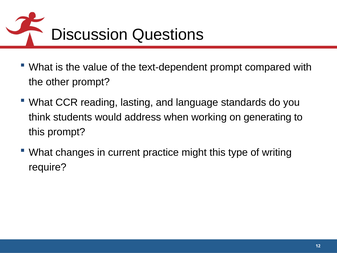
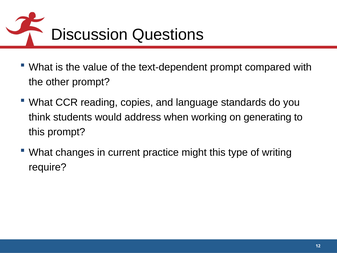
lasting: lasting -> copies (137, 102)
